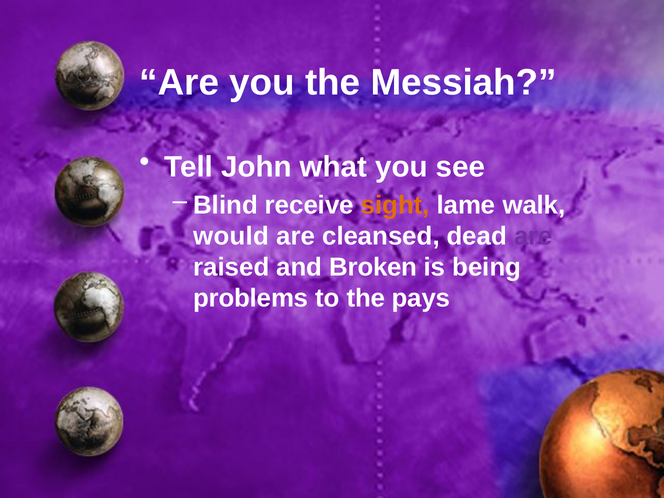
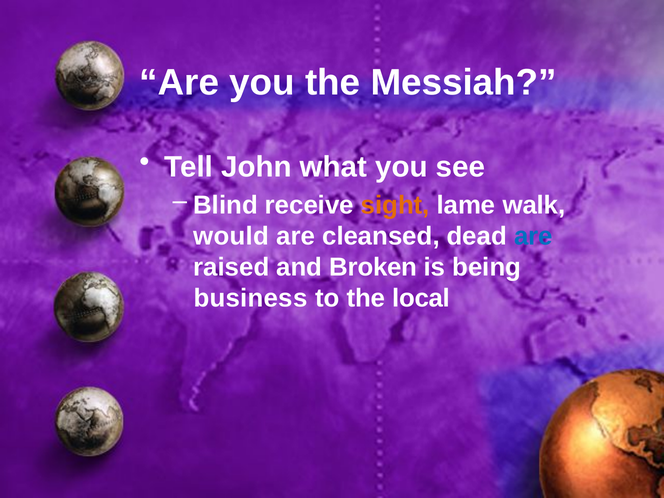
are colour: purple -> blue (533, 236)
problems: problems -> business (251, 298)
pays: pays -> local (421, 298)
